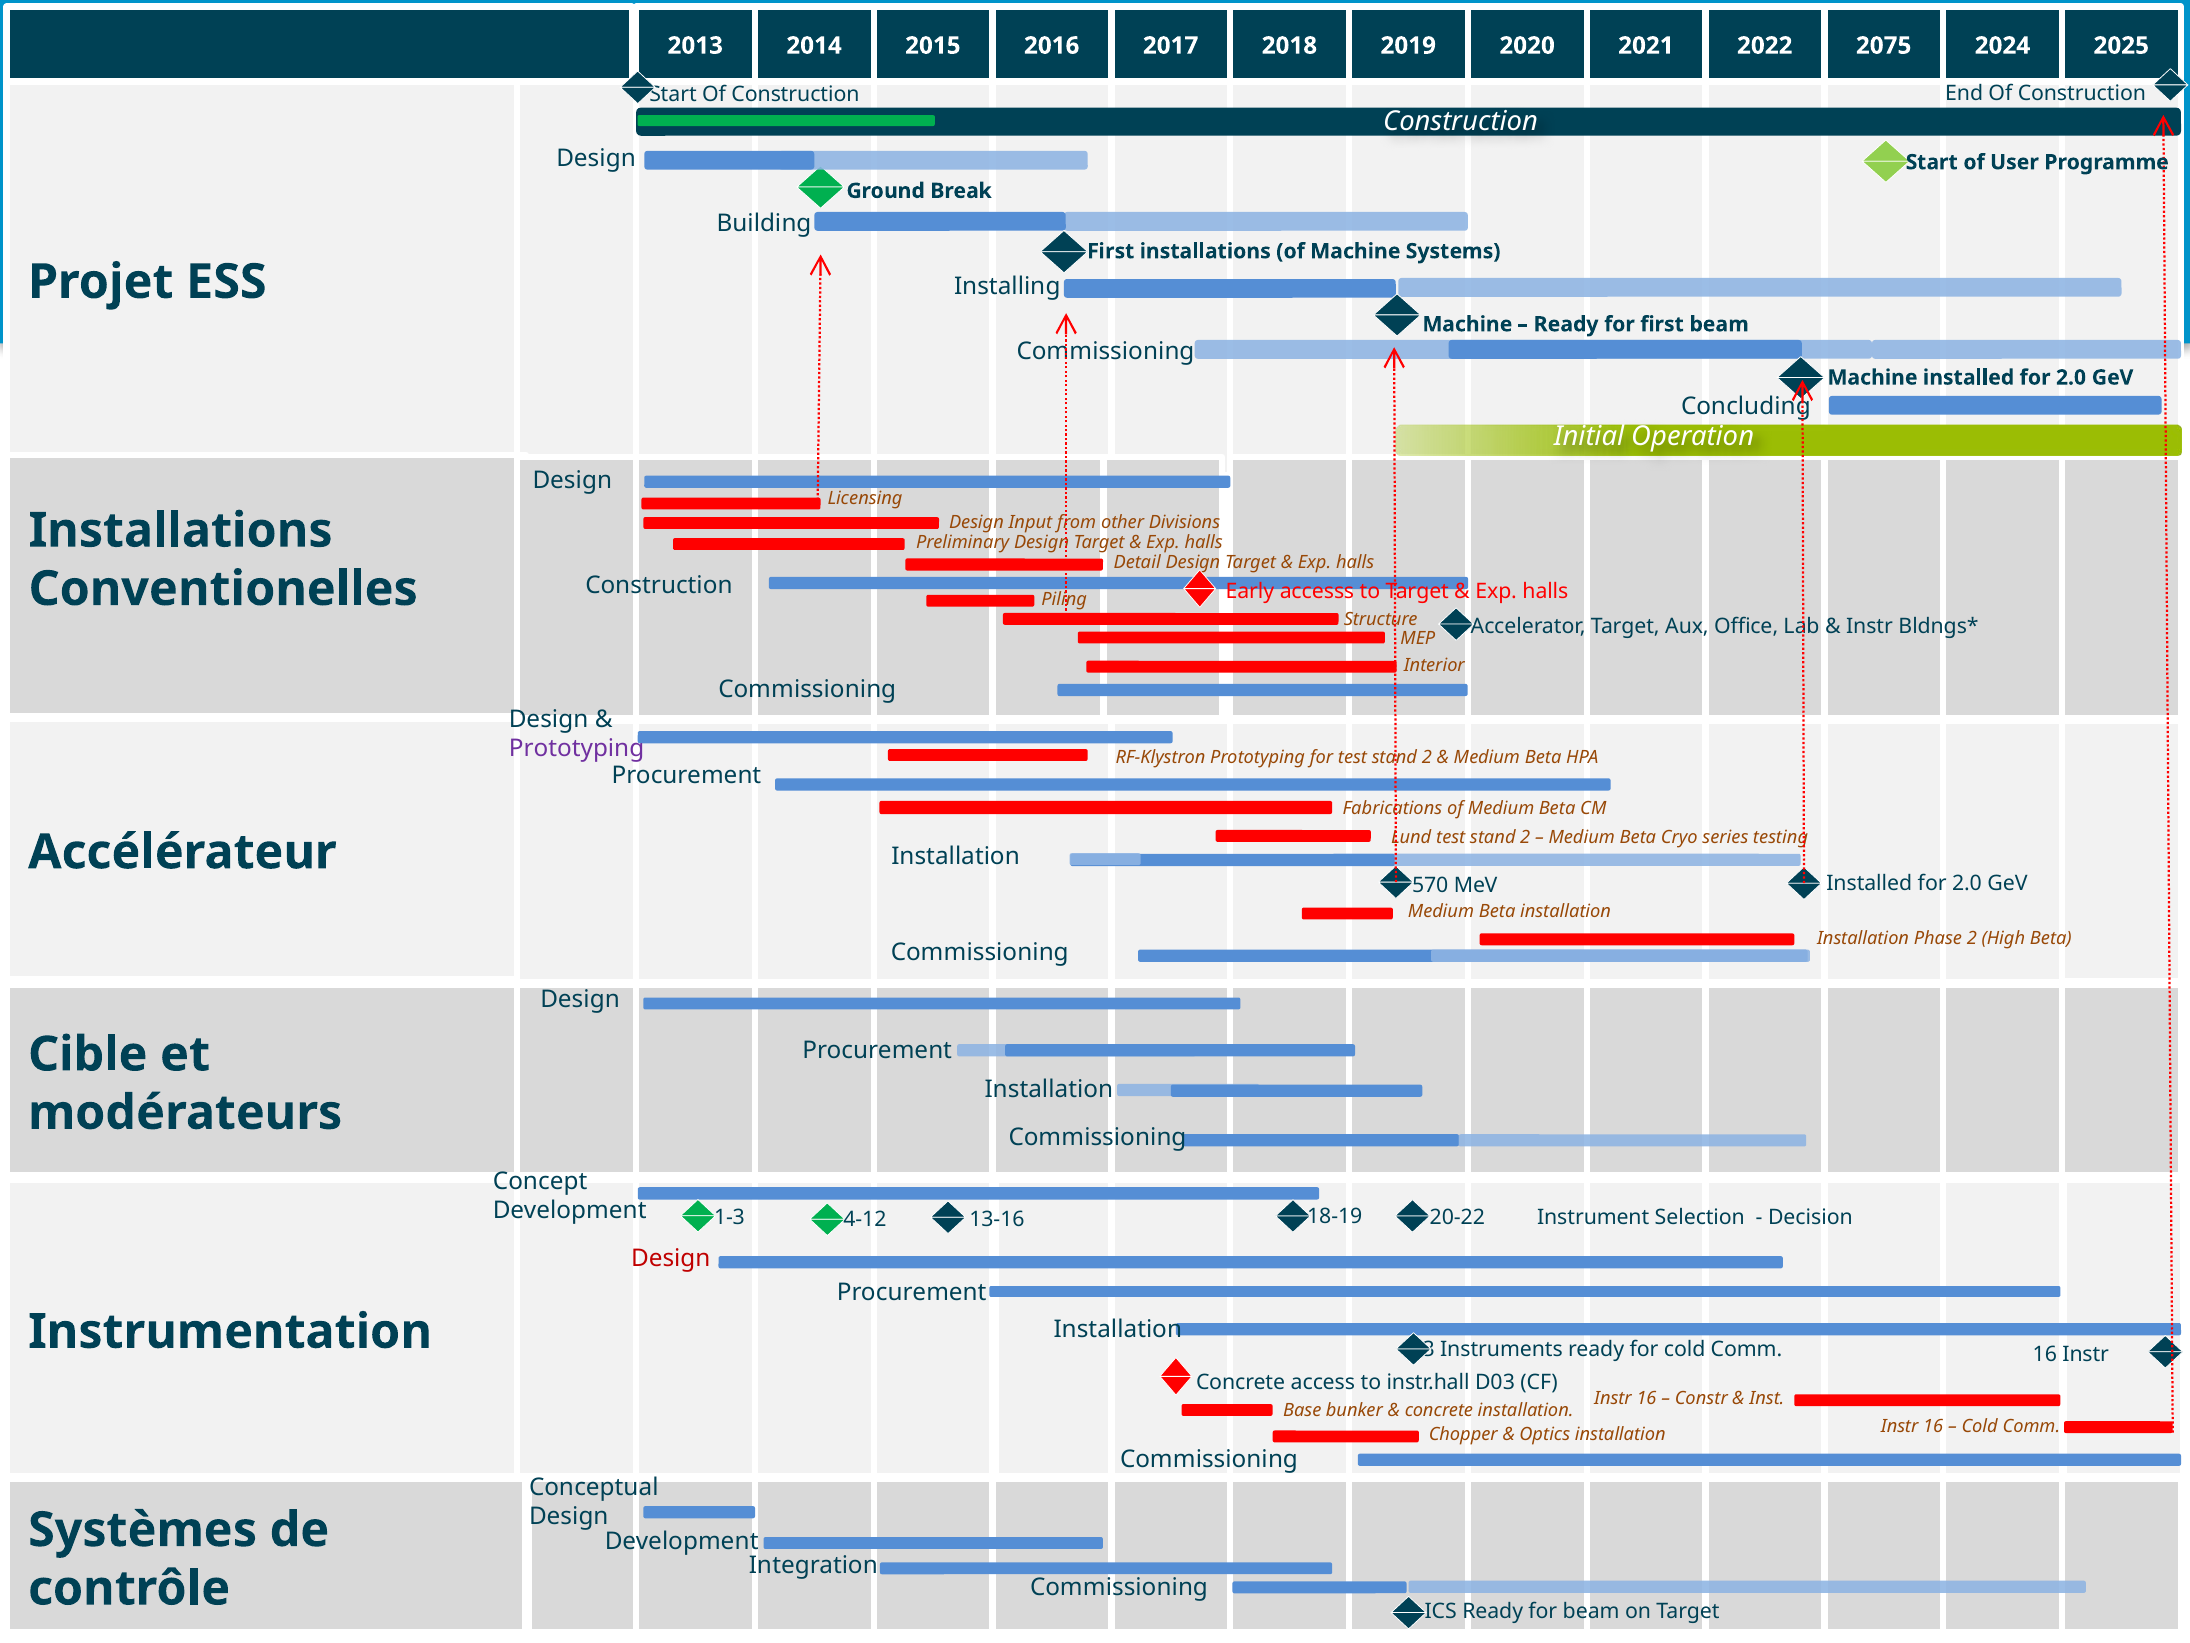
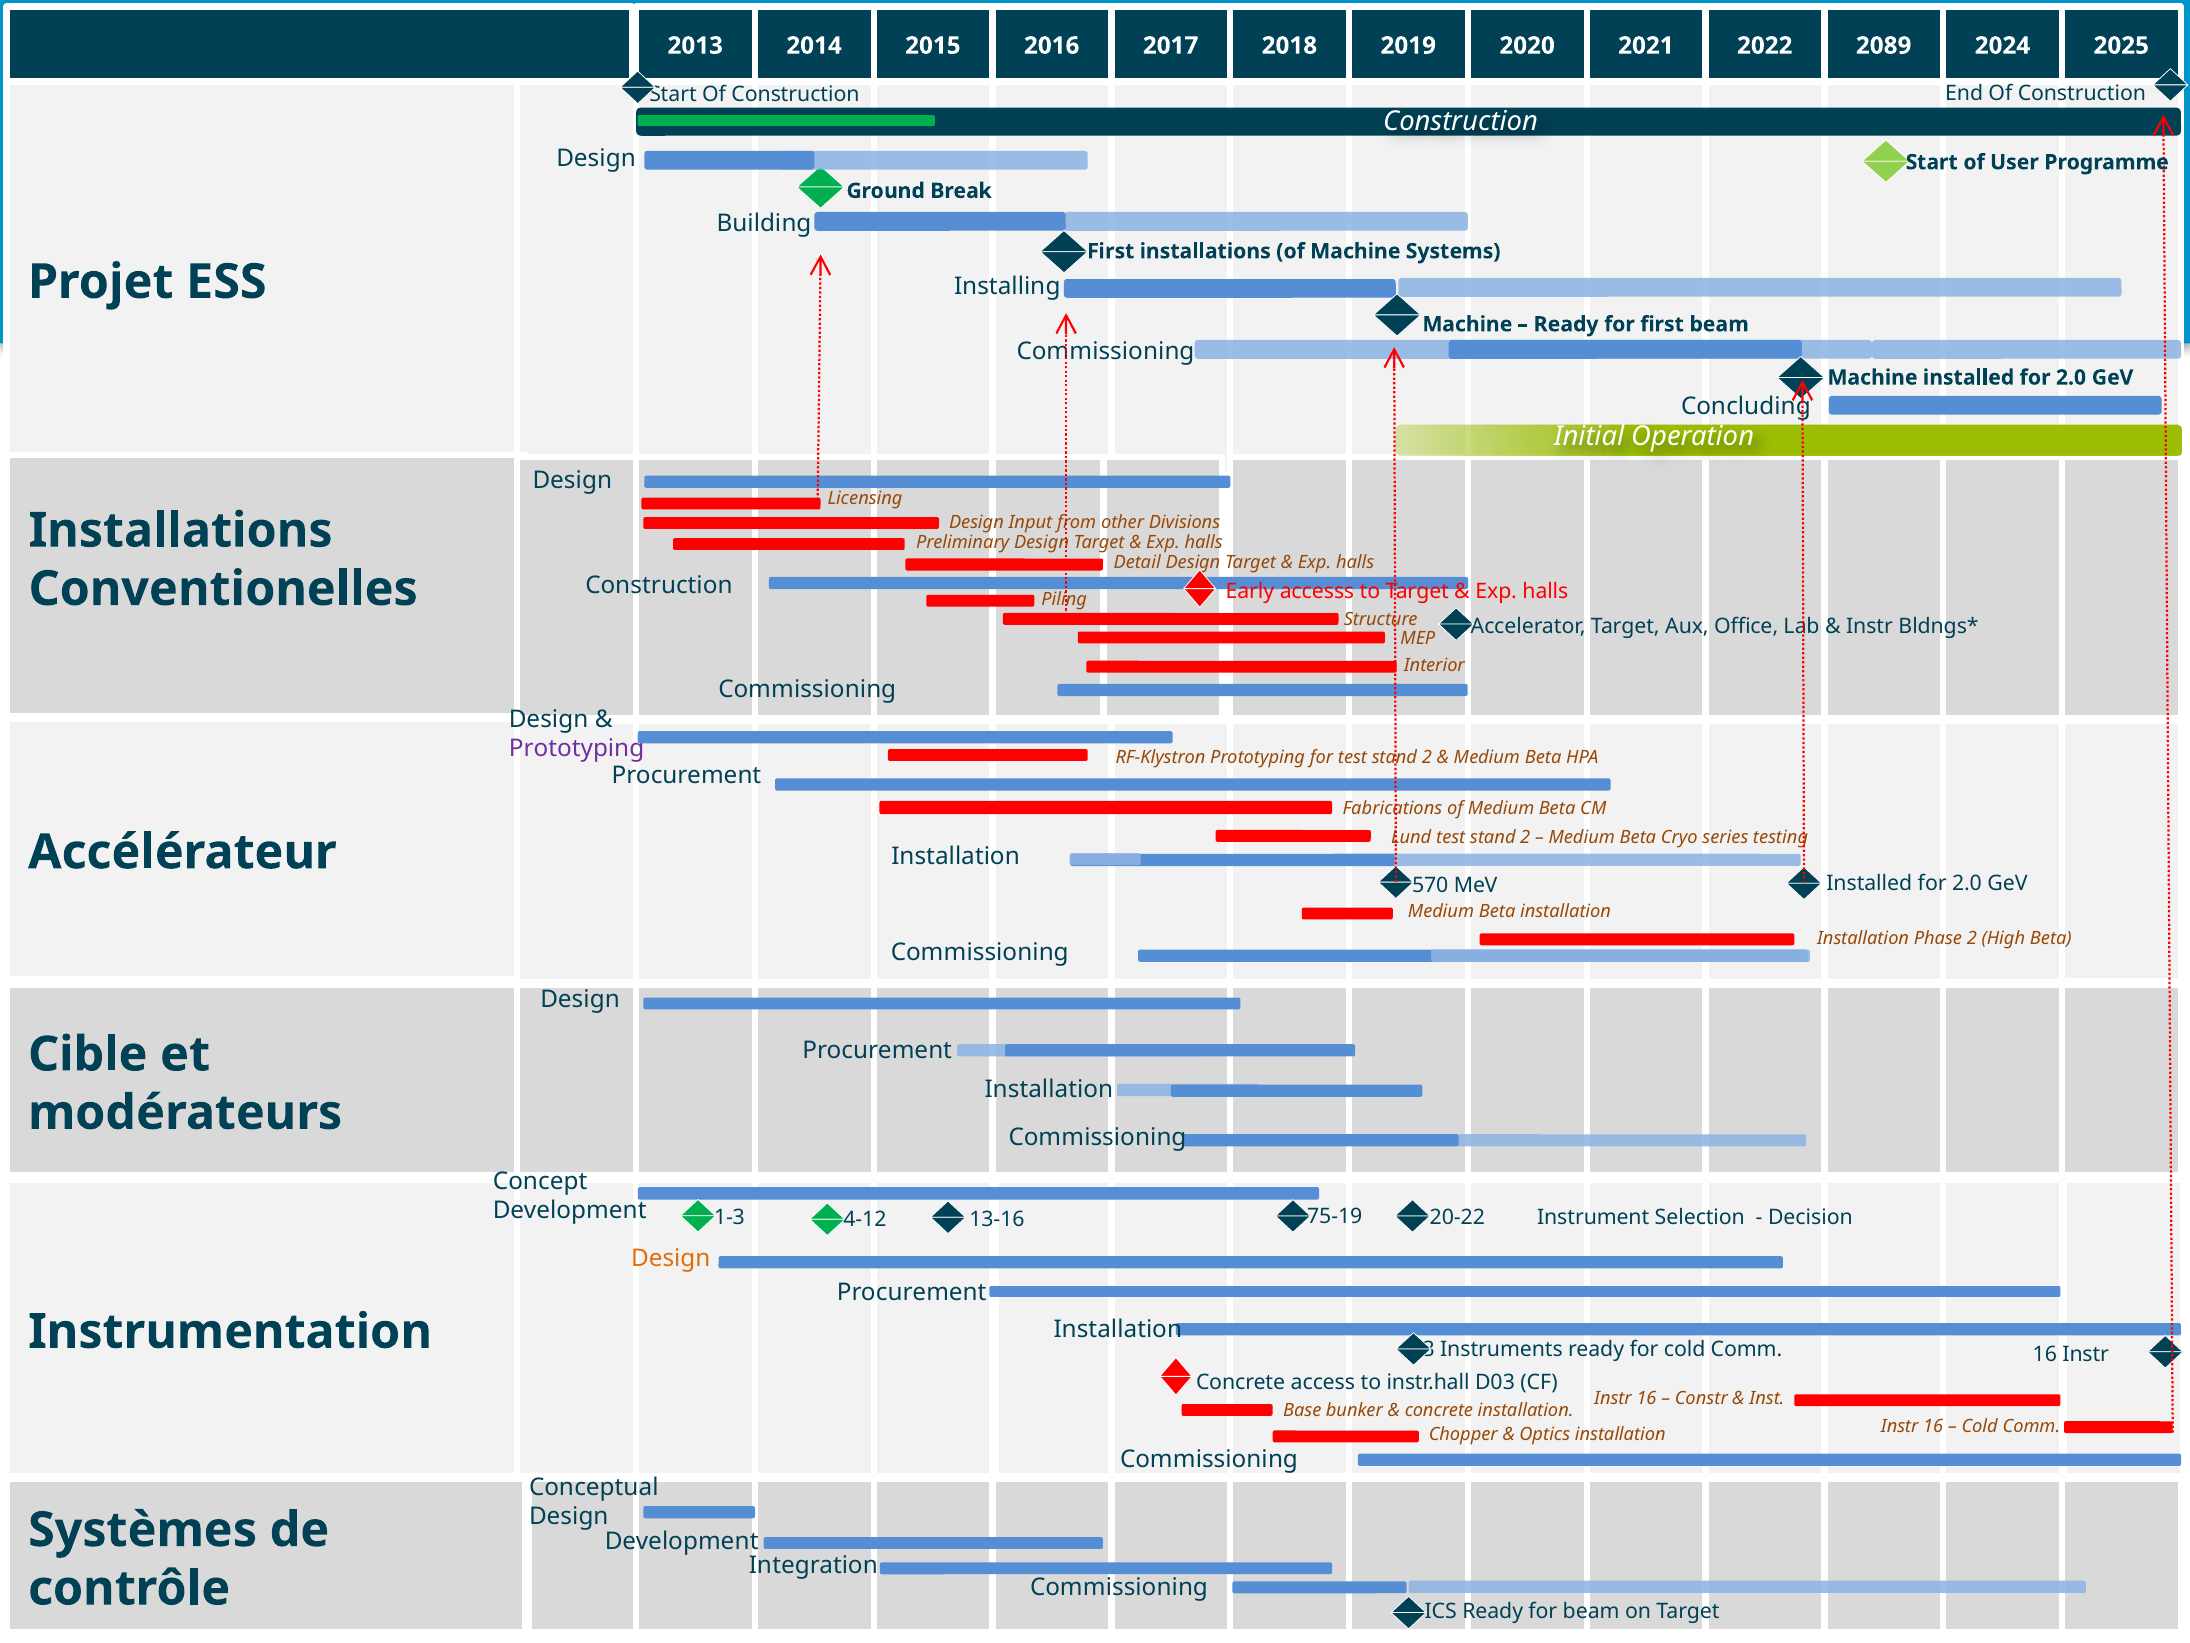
2075: 2075 -> 2089 (1884, 46)
18-19: 18-19 -> 75-19 (1335, 1216)
Design colour: red -> orange (671, 1258)
